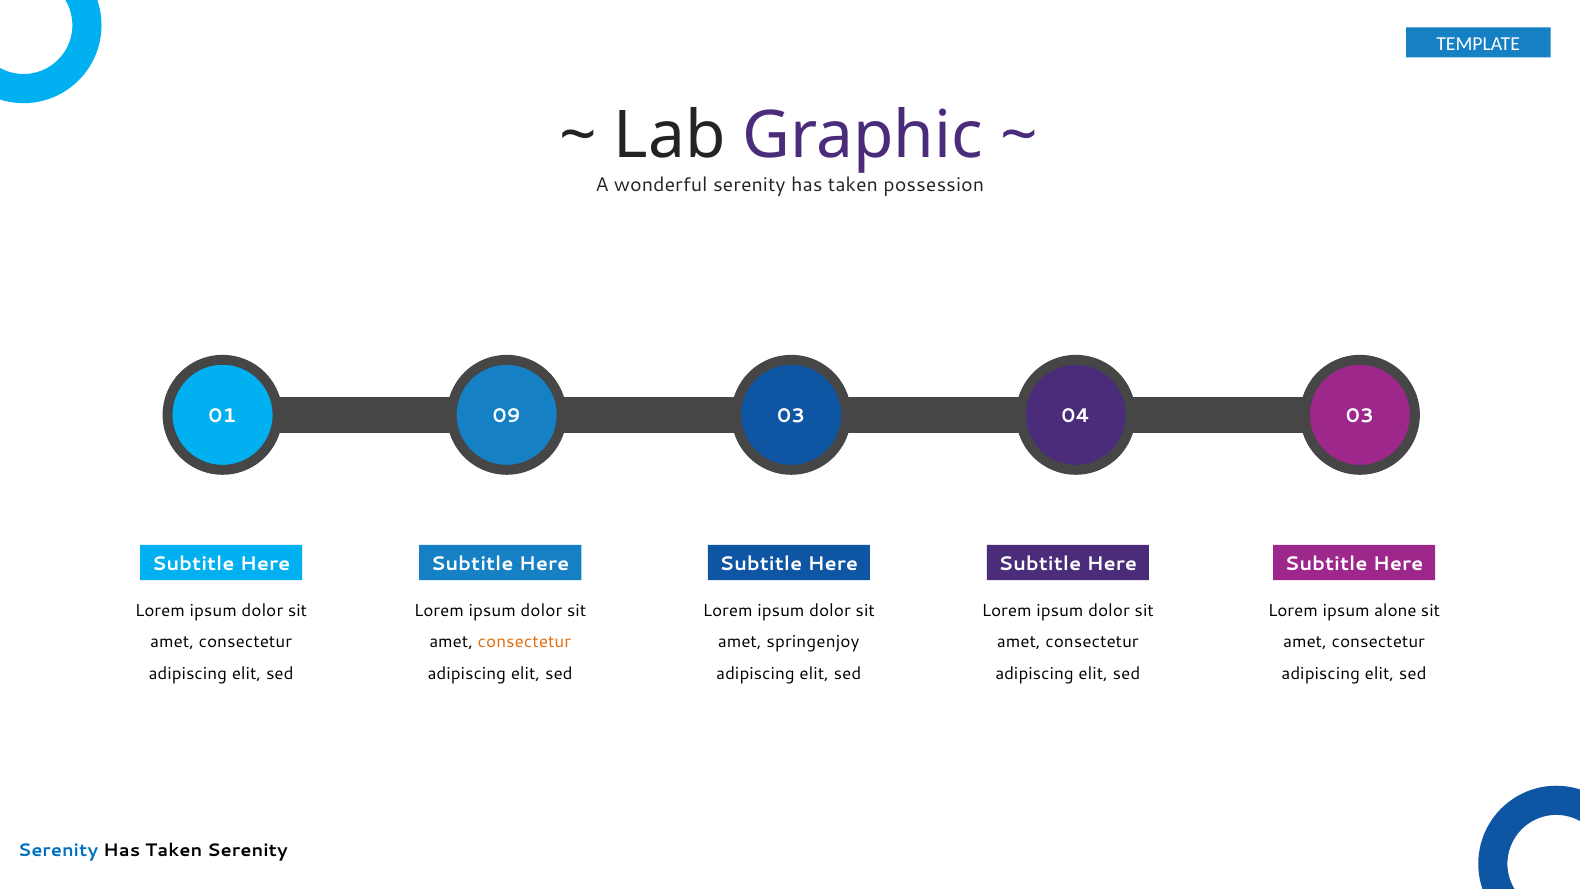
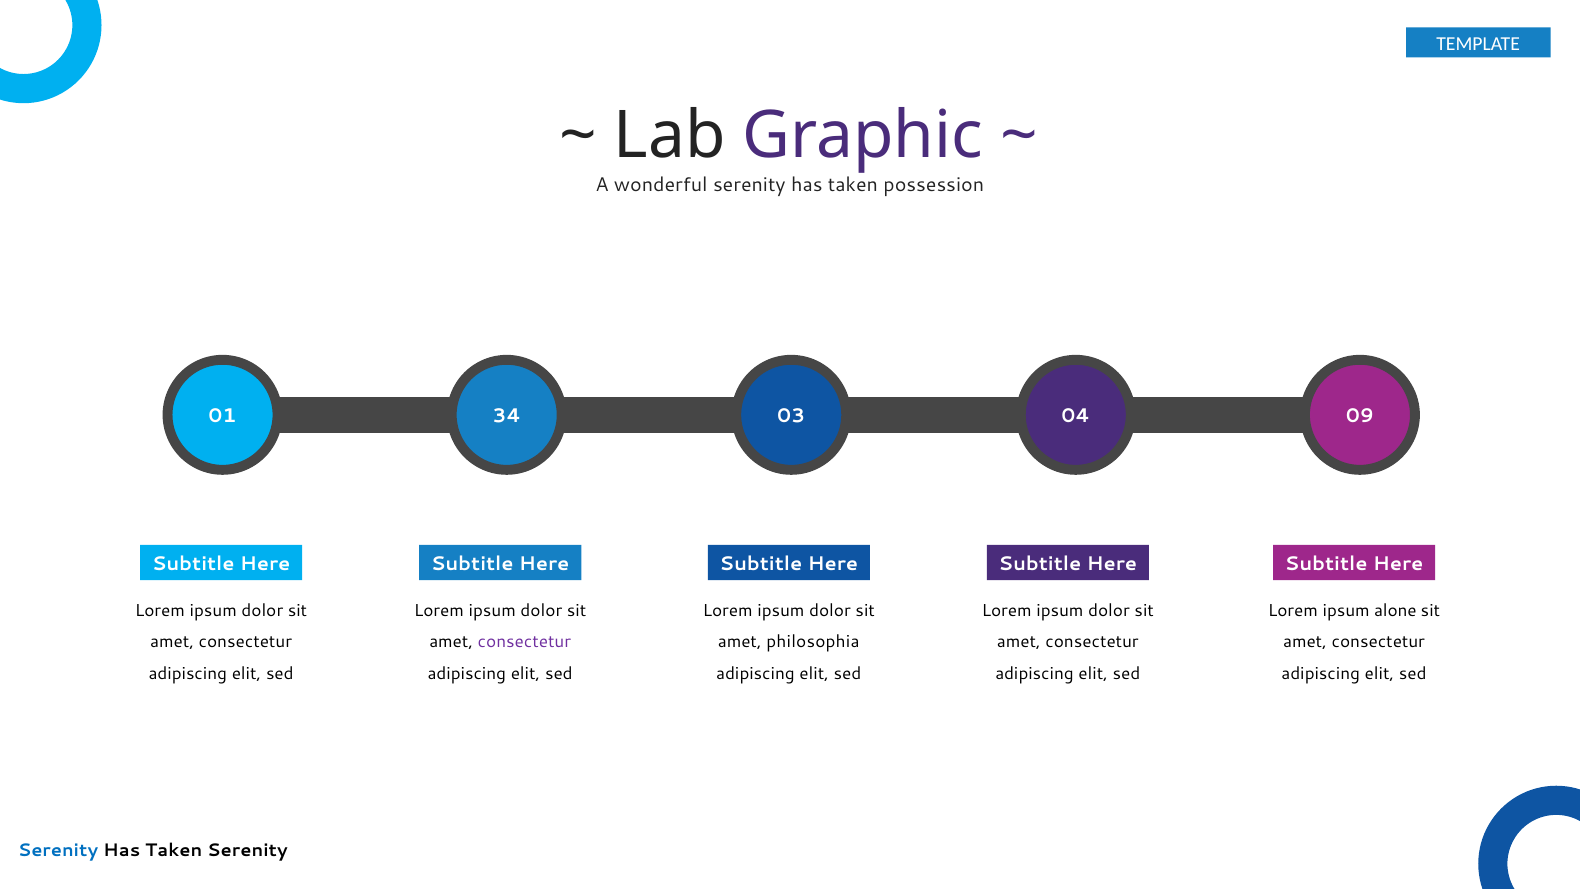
09: 09 -> 34 (507, 416)
04 03: 03 -> 09 (1360, 416)
consectetur colour: orange -> purple (524, 642)
springenjoy: springenjoy -> philosophia (813, 642)
